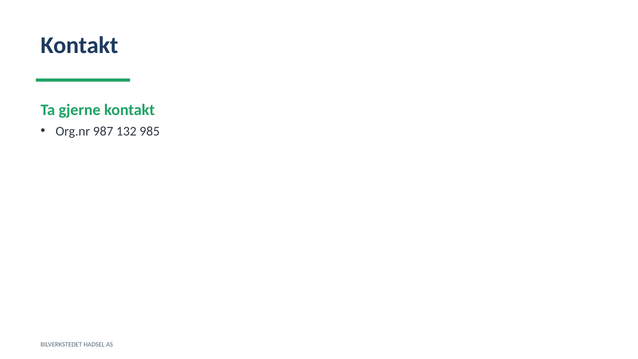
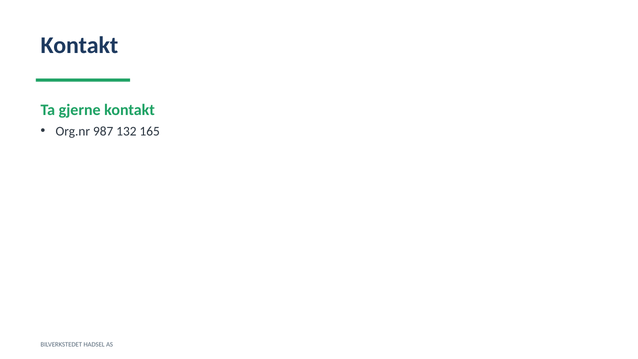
985: 985 -> 165 (150, 131)
